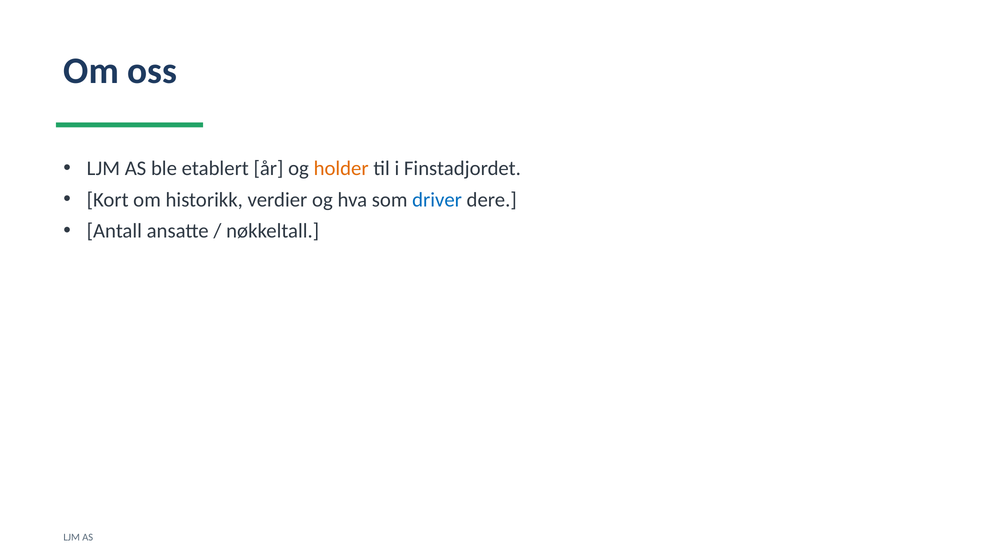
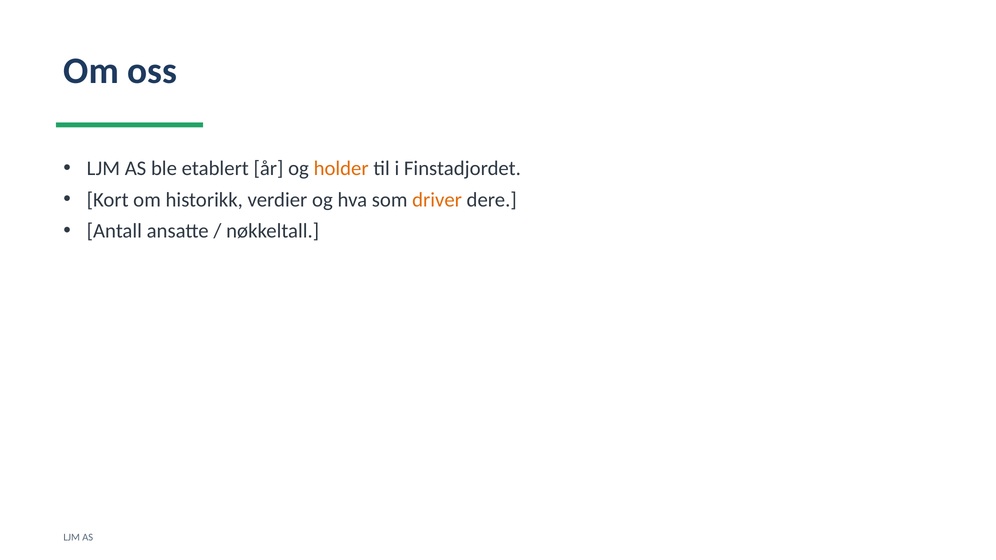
driver colour: blue -> orange (437, 200)
